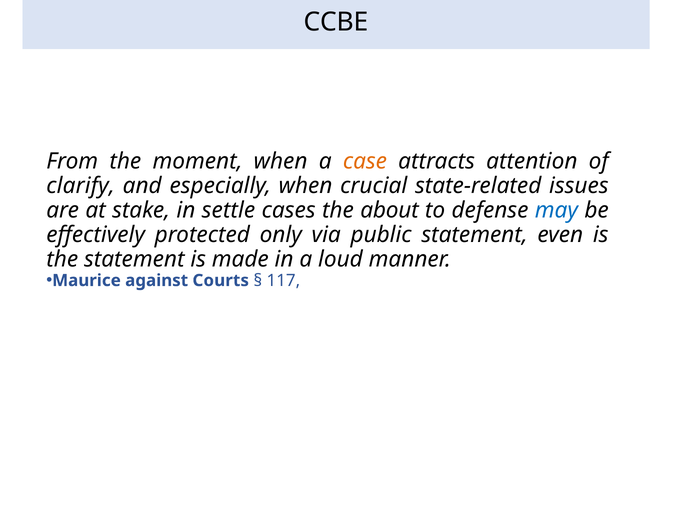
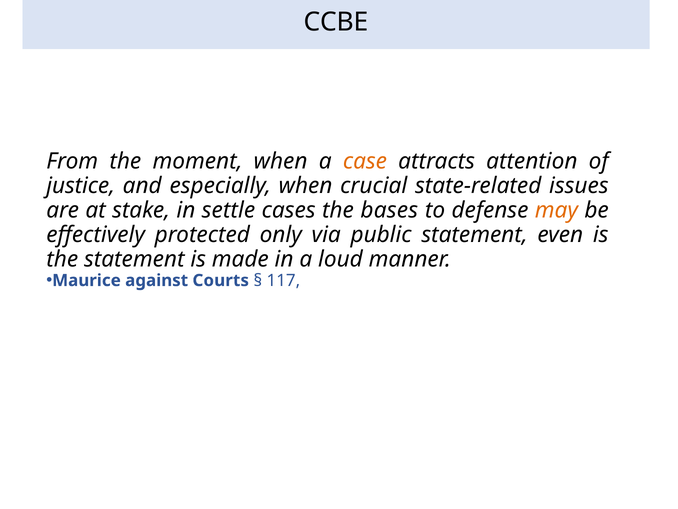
clarify: clarify -> justice (81, 186)
about: about -> bases (389, 210)
may colour: blue -> orange (556, 210)
